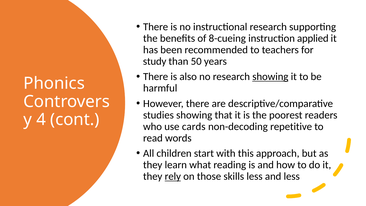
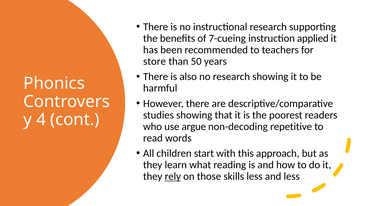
8-cueing: 8-cueing -> 7-cueing (227, 38)
study: study -> store (155, 61)
showing underline: present -> none (270, 77)
cards: cards -> argue (194, 126)
